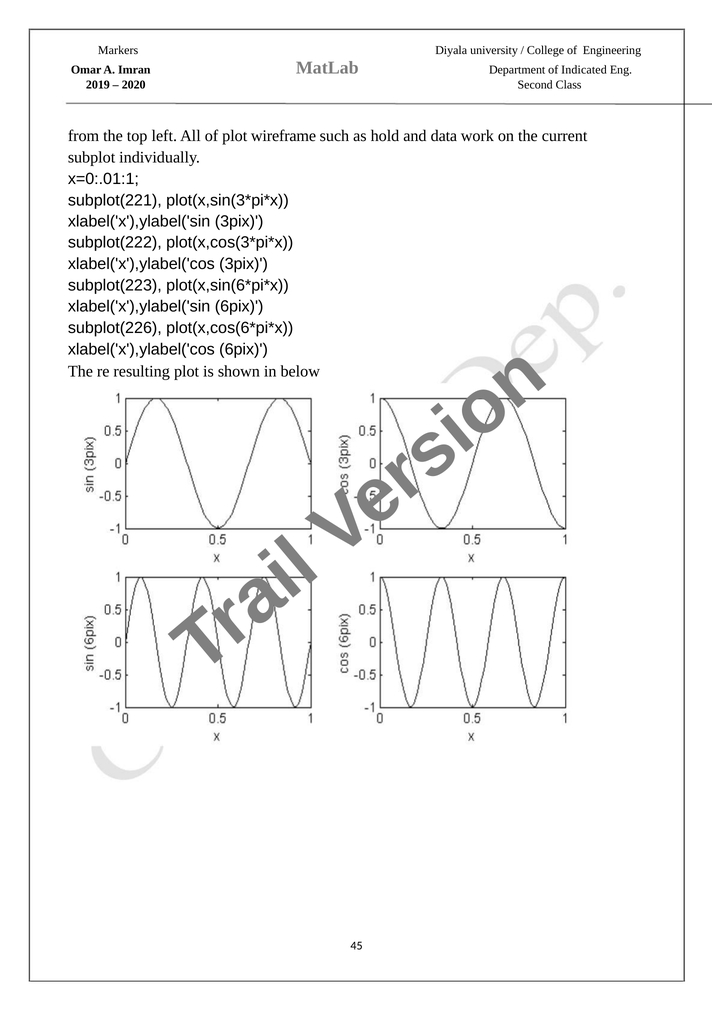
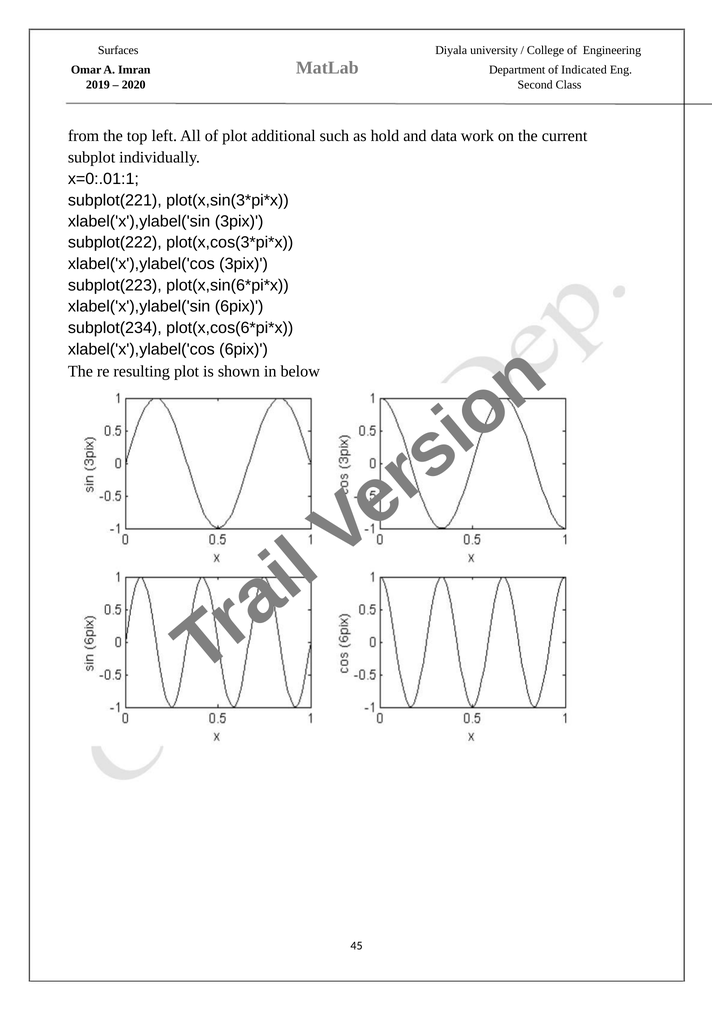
Markers: Markers -> Surfaces (118, 50)
wireframe: wireframe -> additional (283, 136)
subplot(226: subplot(226 -> subplot(234 (115, 328)
